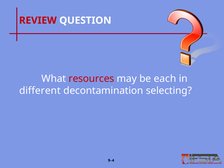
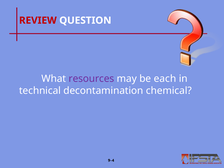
resources colour: red -> purple (91, 79)
different: different -> technical (40, 91)
selecting: selecting -> chemical (169, 91)
